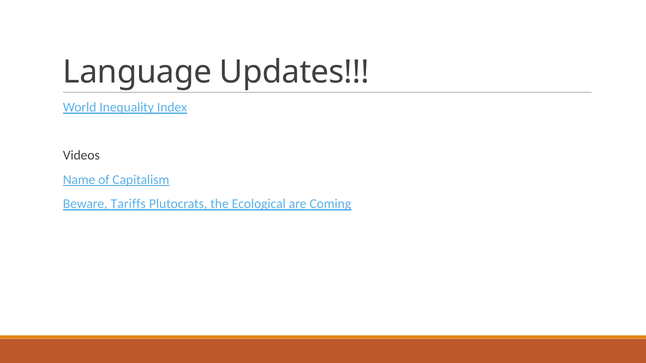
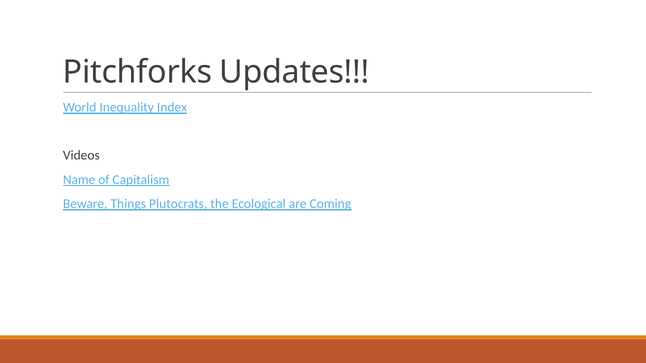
Language: Language -> Pitchforks (137, 72)
Tariffs: Tariffs -> Things (128, 204)
